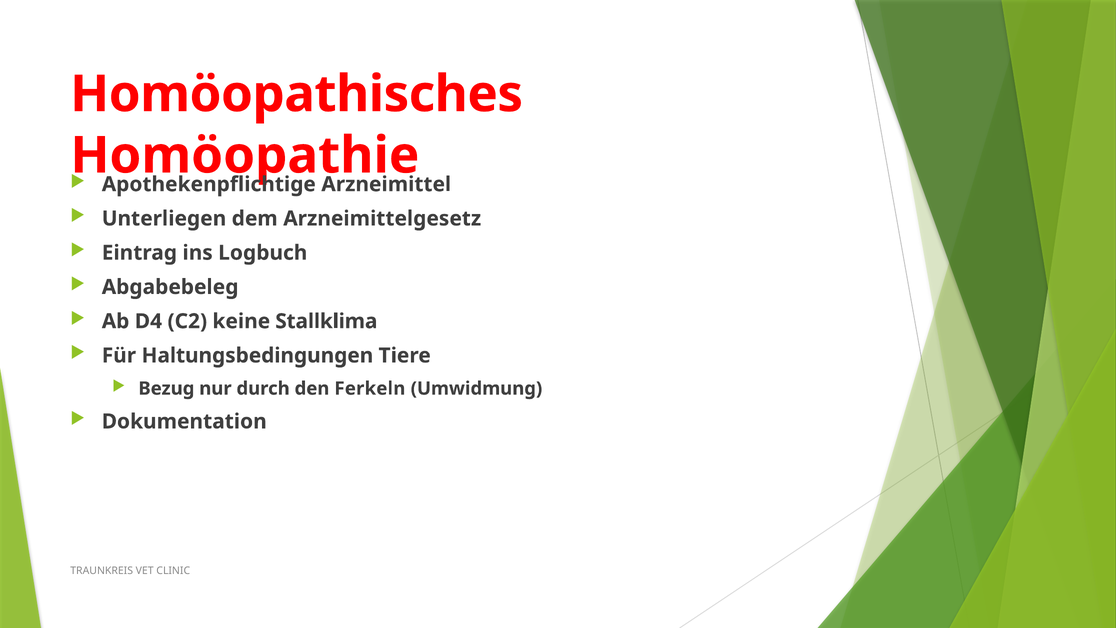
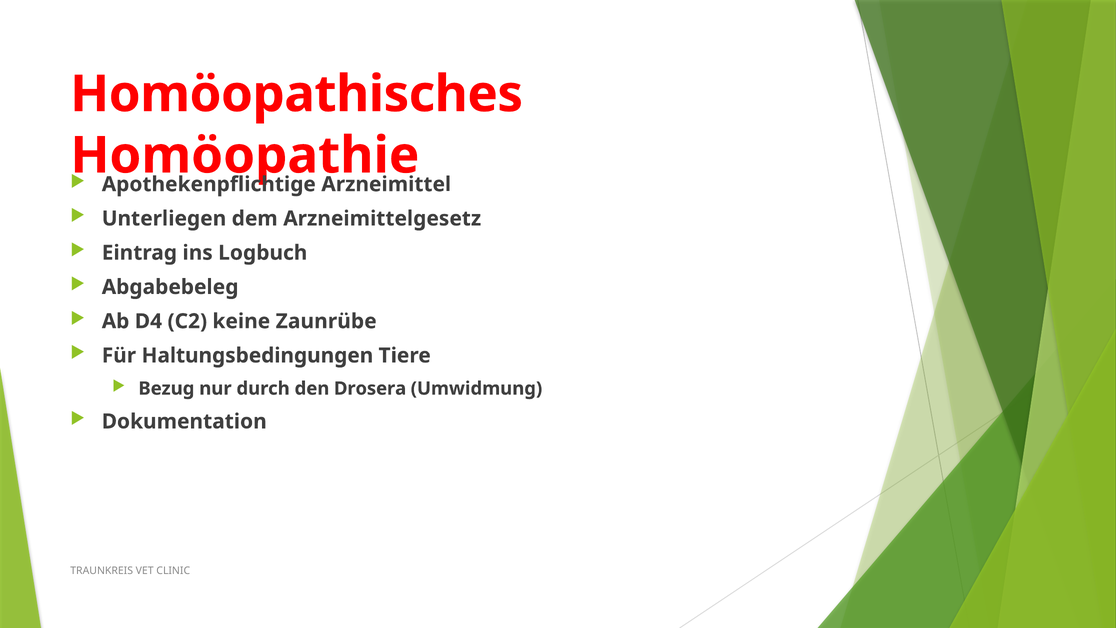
Stallklima: Stallklima -> Zaunrübe (326, 321)
Ferkeln: Ferkeln -> Drosera (370, 388)
